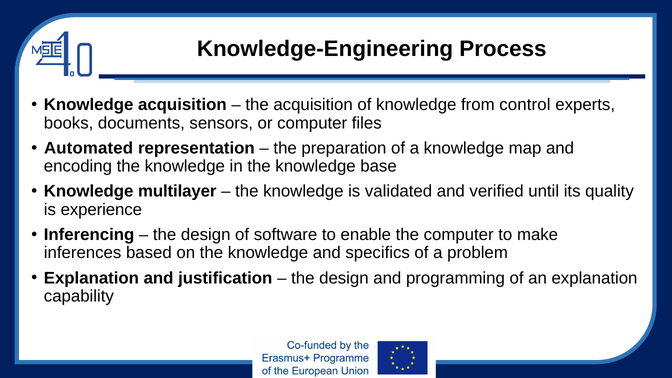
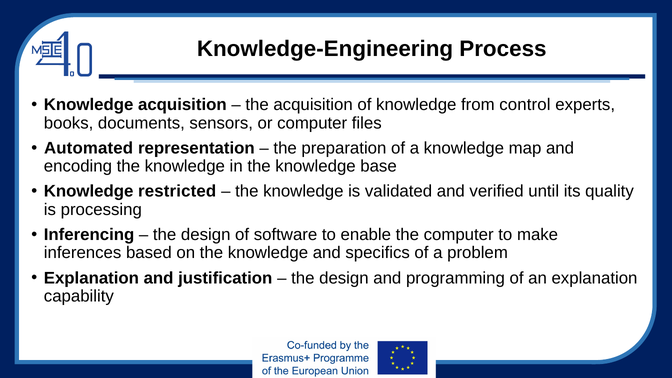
multilayer: multilayer -> restricted (177, 191)
experience: experience -> processing (101, 210)
